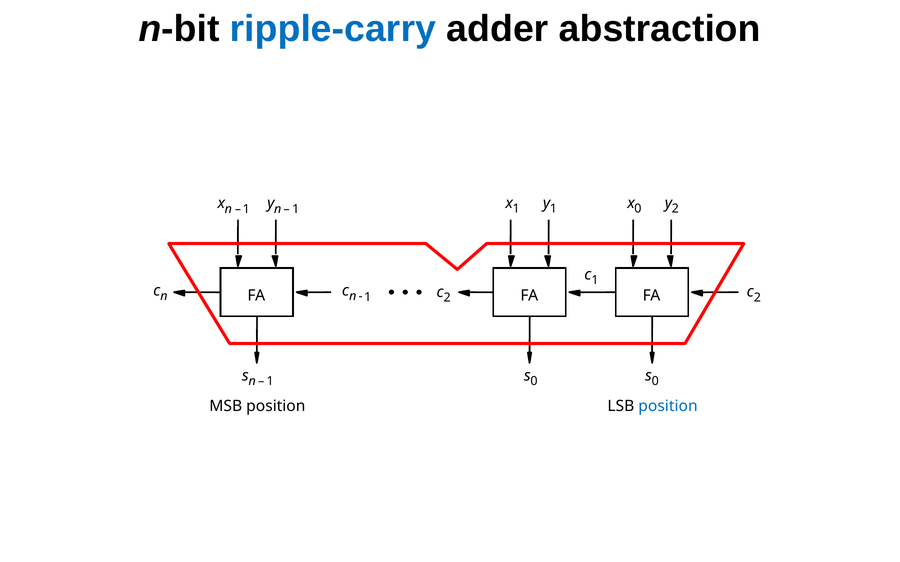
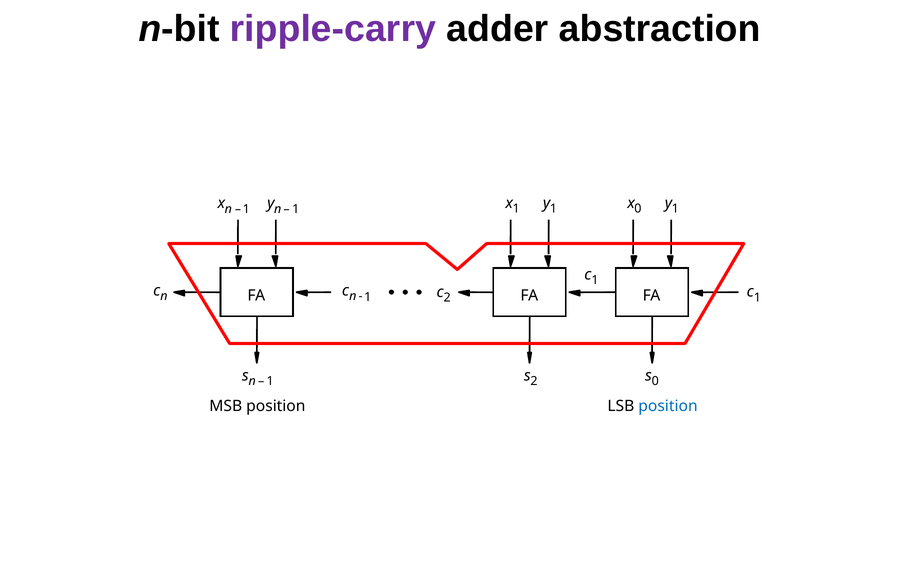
ripple-carry colour: blue -> purple (333, 29)
0 y 2: 2 -> 1 (675, 209)
2: 2 -> 1 (757, 298)
0: 0 -> 2 (534, 382)
